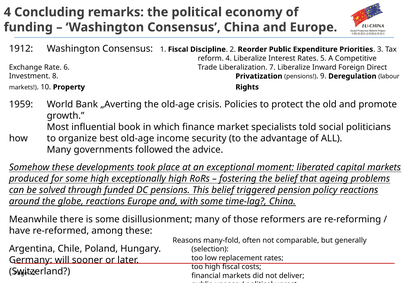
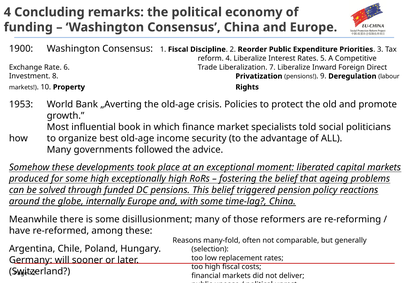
1912: 1912 -> 1900 (21, 49)
1959: 1959 -> 1953 (21, 104)
globe reactions: reactions -> internally (105, 202)
